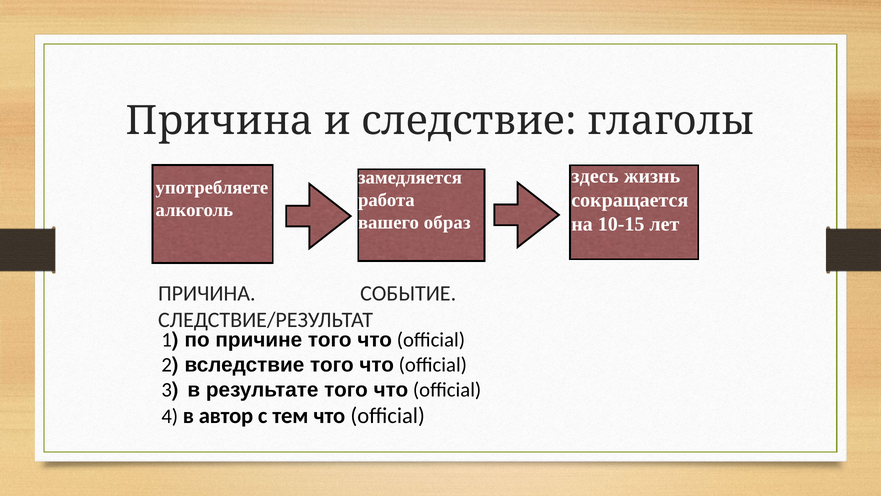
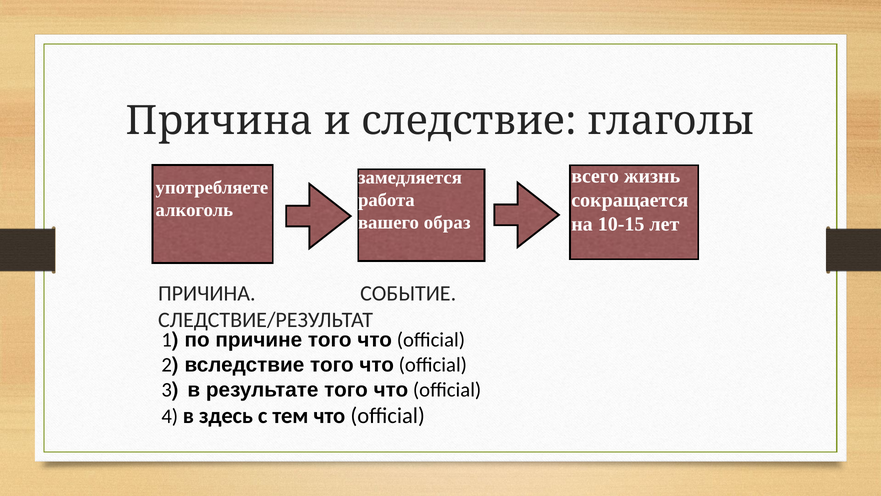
здесь: здесь -> всего (595, 176)
автор: автор -> здесь (226, 416)
